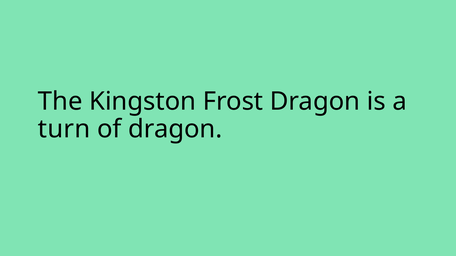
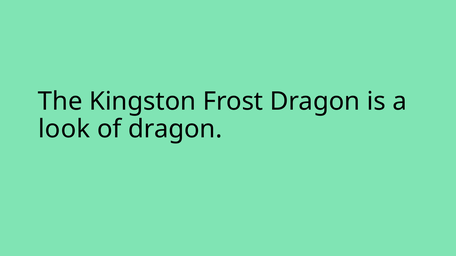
turn: turn -> look (64, 129)
